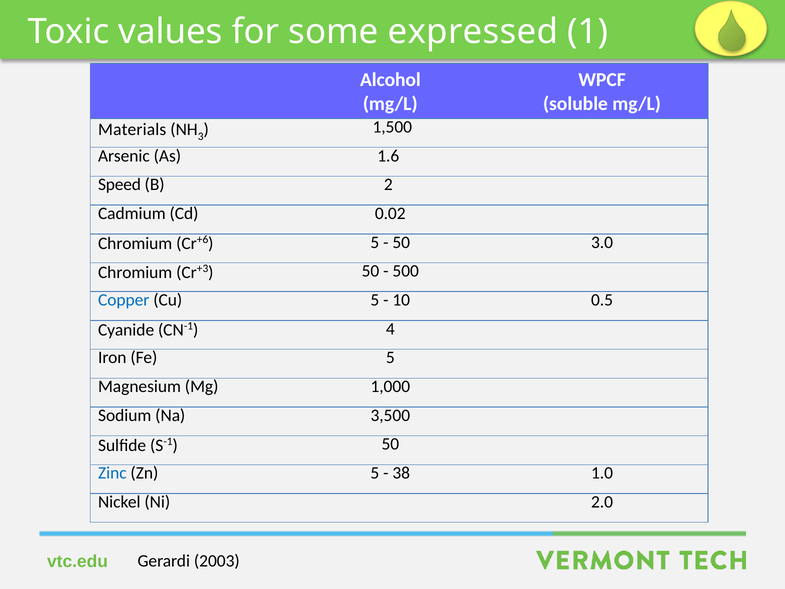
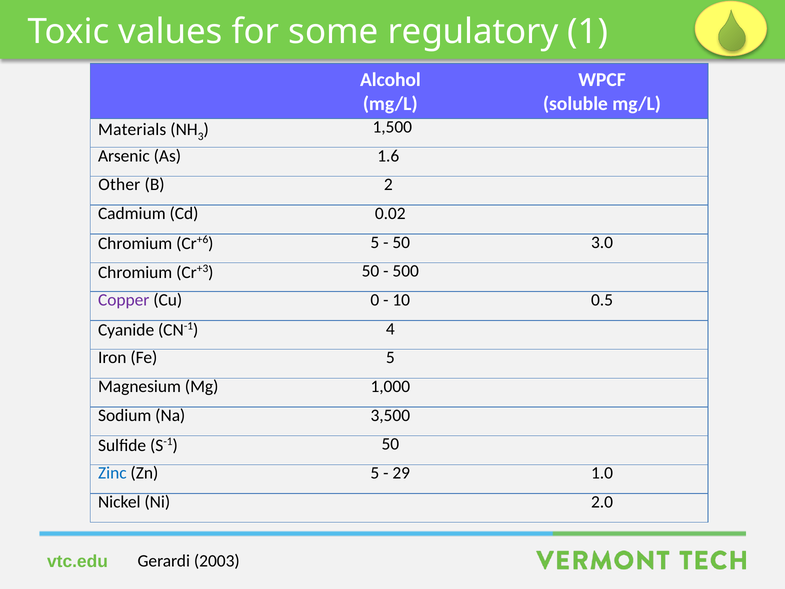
expressed: expressed -> regulatory (473, 31)
Speed: Speed -> Other (119, 185)
Copper colour: blue -> purple (124, 300)
Cu 5: 5 -> 0 (375, 300)
38: 38 -> 29 (401, 473)
